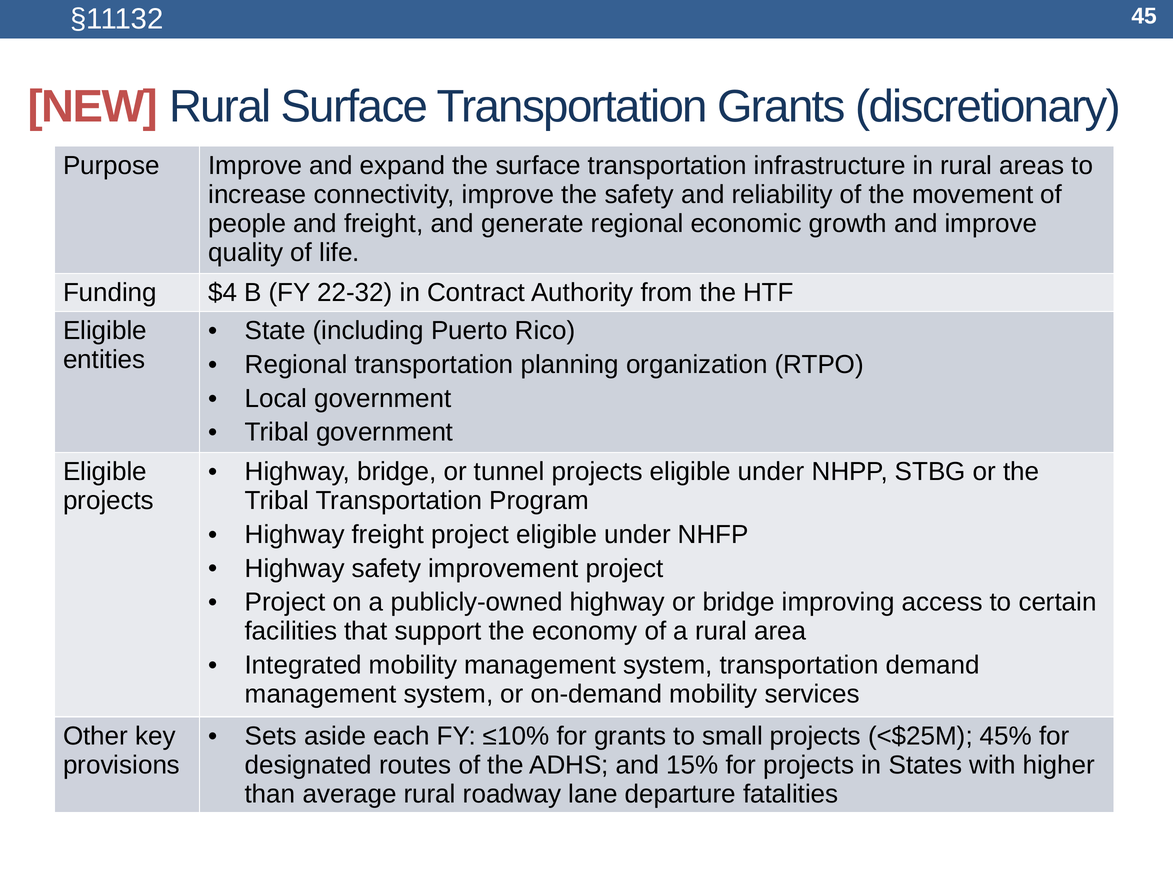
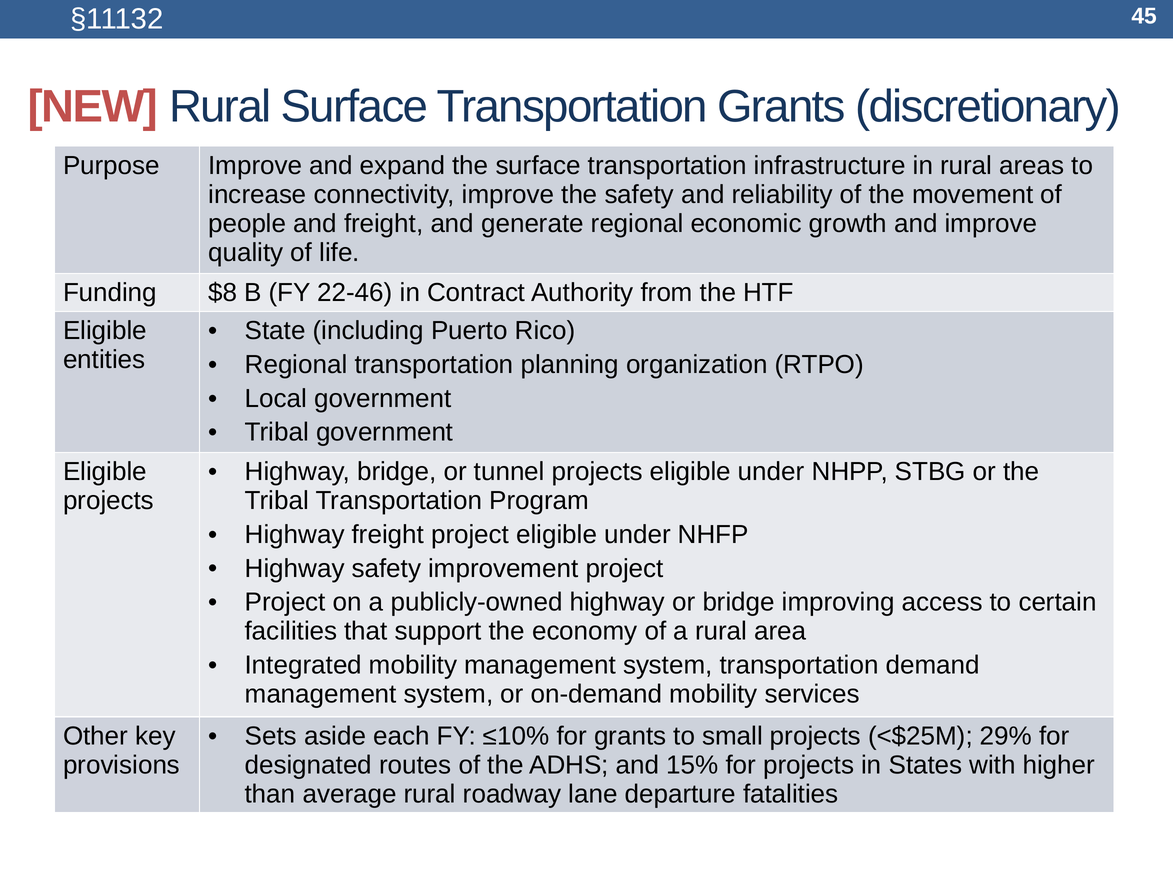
$4: $4 -> $8 (223, 293)
22-32: 22-32 -> 22-46 (355, 293)
45%: 45% -> 29% (1006, 736)
